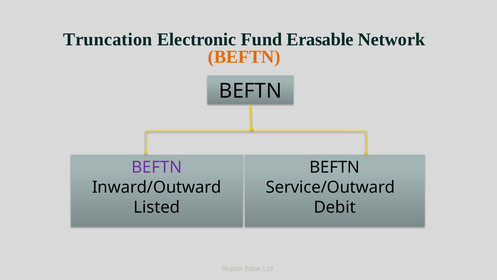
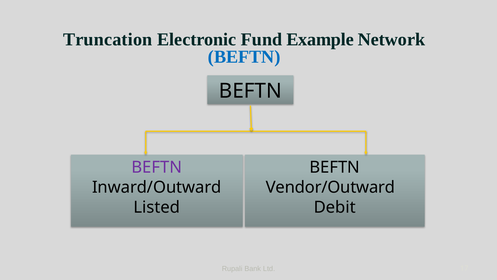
Erasable: Erasable -> Example (320, 39)
BEFTN colour: orange -> blue (244, 57)
Service/Outward: Service/Outward -> Vendor/Outward (330, 187)
